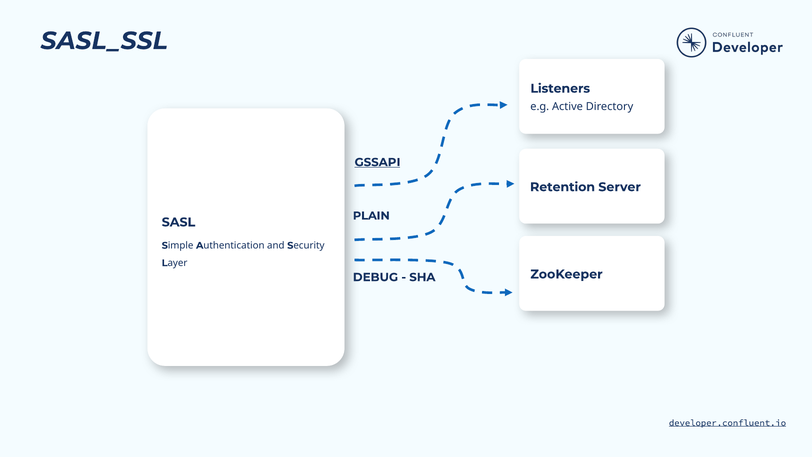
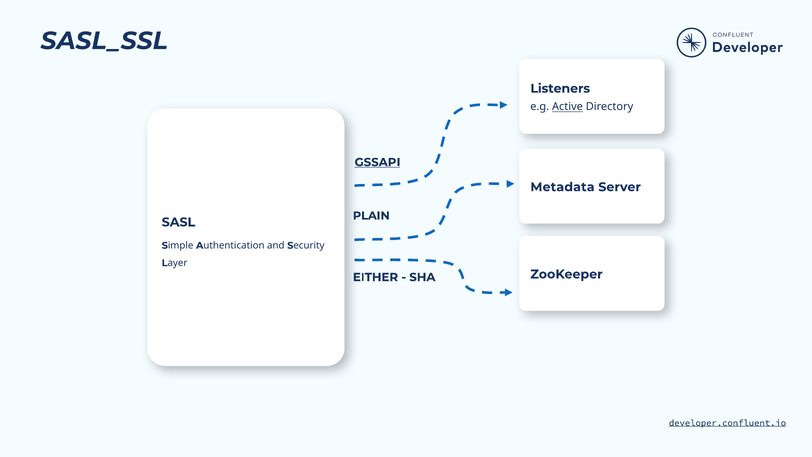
Active underline: none -> present (567, 107)
Retention: Retention -> Metadata (562, 187)
DEBUG: DEBUG -> EITHER (375, 277)
